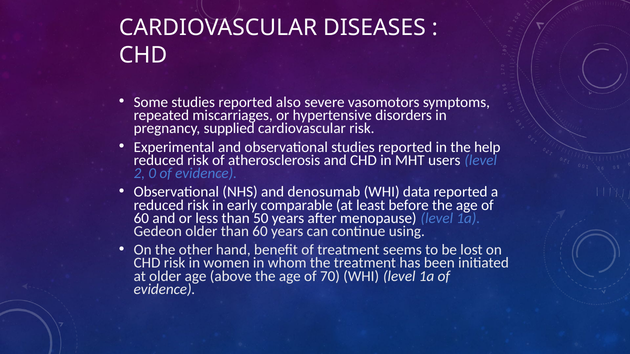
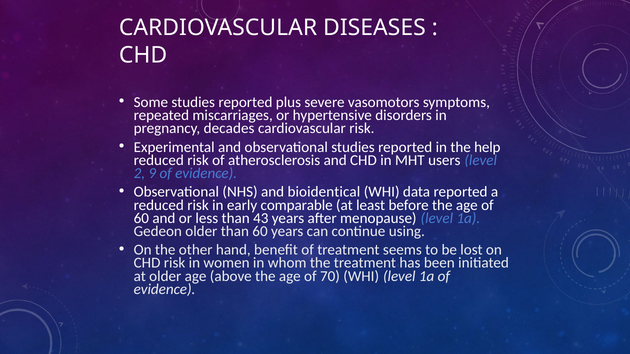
also: also -> plus (288, 102)
supplied: supplied -> decades (229, 128)
0: 0 -> 9 (152, 173)
denosumab: denosumab -> bioidentical (324, 192)
50: 50 -> 43 (261, 218)
